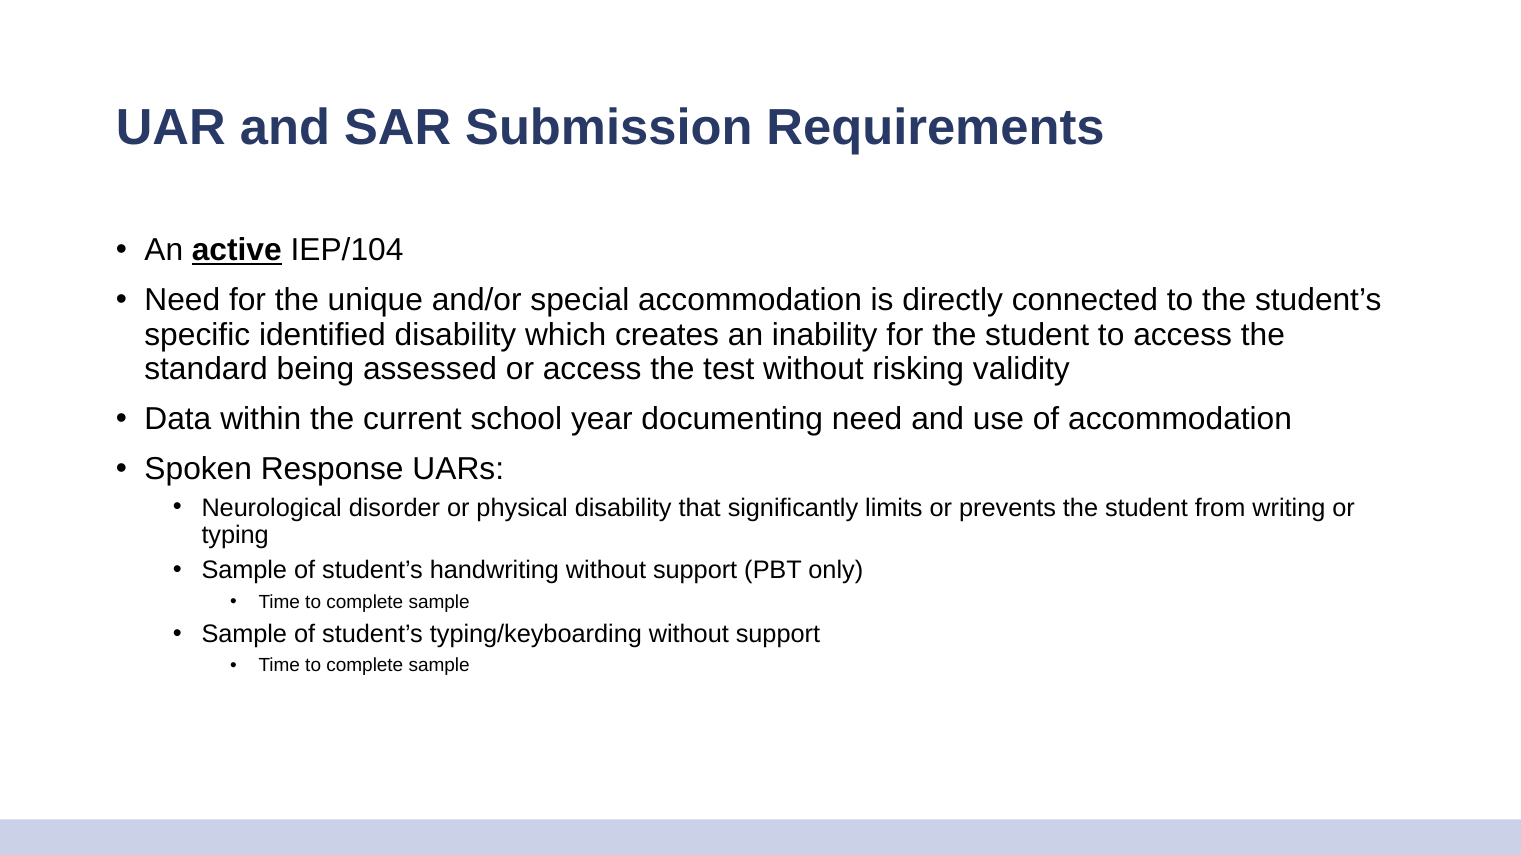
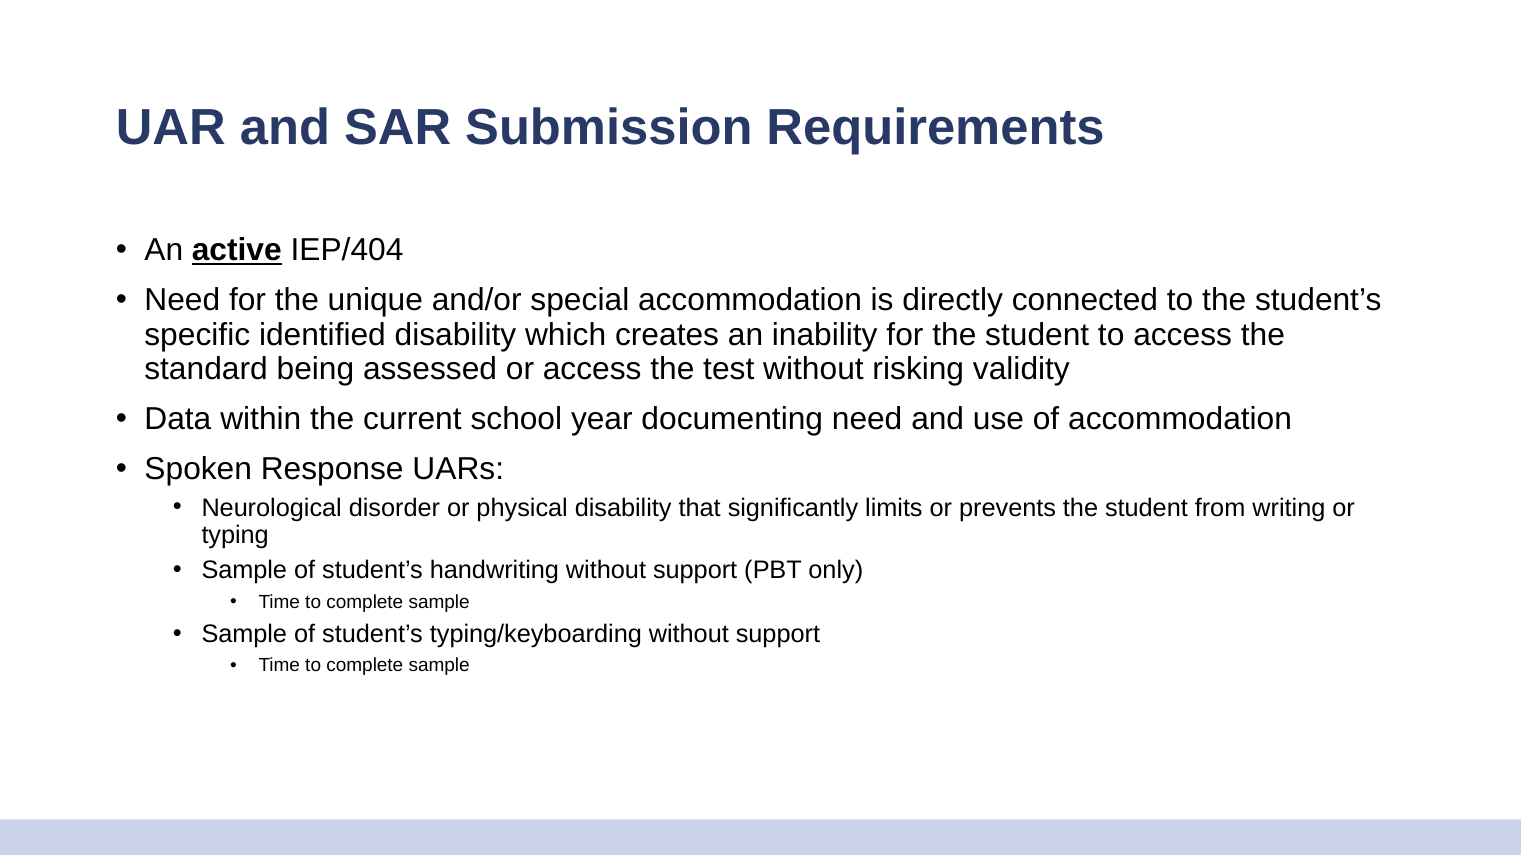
IEP/104: IEP/104 -> IEP/404 (347, 250)
